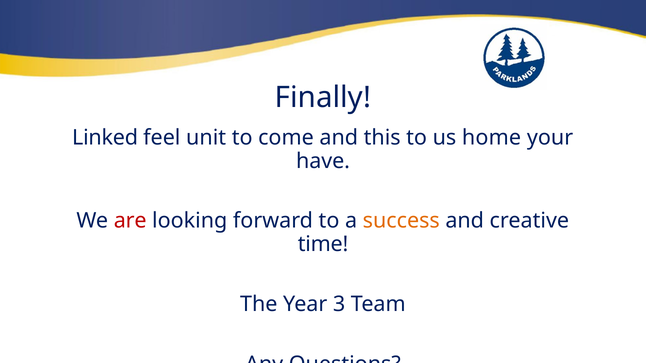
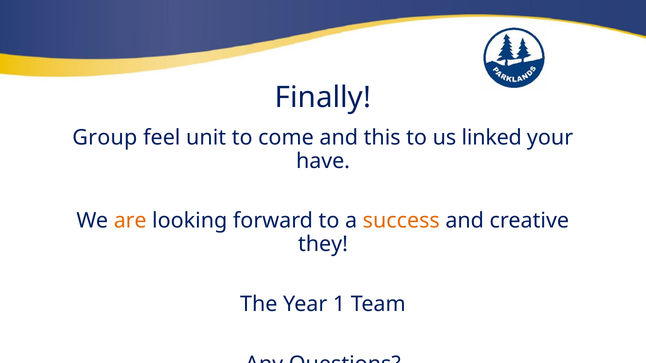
Linked: Linked -> Group (105, 138)
home: home -> linked (492, 138)
are colour: red -> orange (130, 221)
time: time -> they (323, 244)
3: 3 -> 1 (339, 304)
